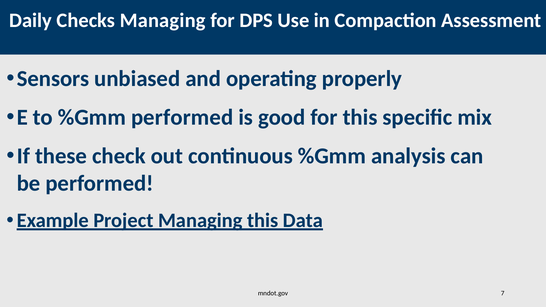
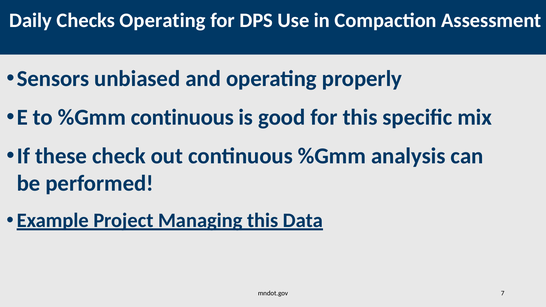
Checks Managing: Managing -> Operating (163, 20)
%Gmm performed: performed -> continuous (182, 117)
